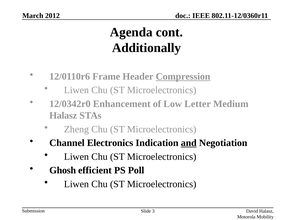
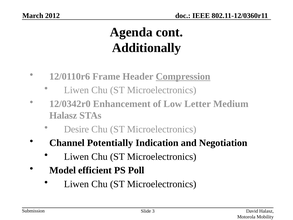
Zheng: Zheng -> Desire (76, 129)
Electronics: Electronics -> Potentially (110, 143)
and underline: present -> none (189, 143)
Ghosh: Ghosh -> Model (63, 170)
